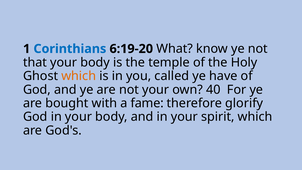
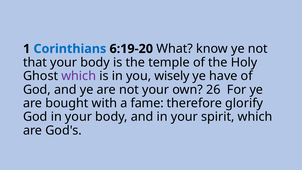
which colour: orange -> purple (79, 76)
called: called -> wisely (172, 76)
40: 40 -> 26 (213, 90)
